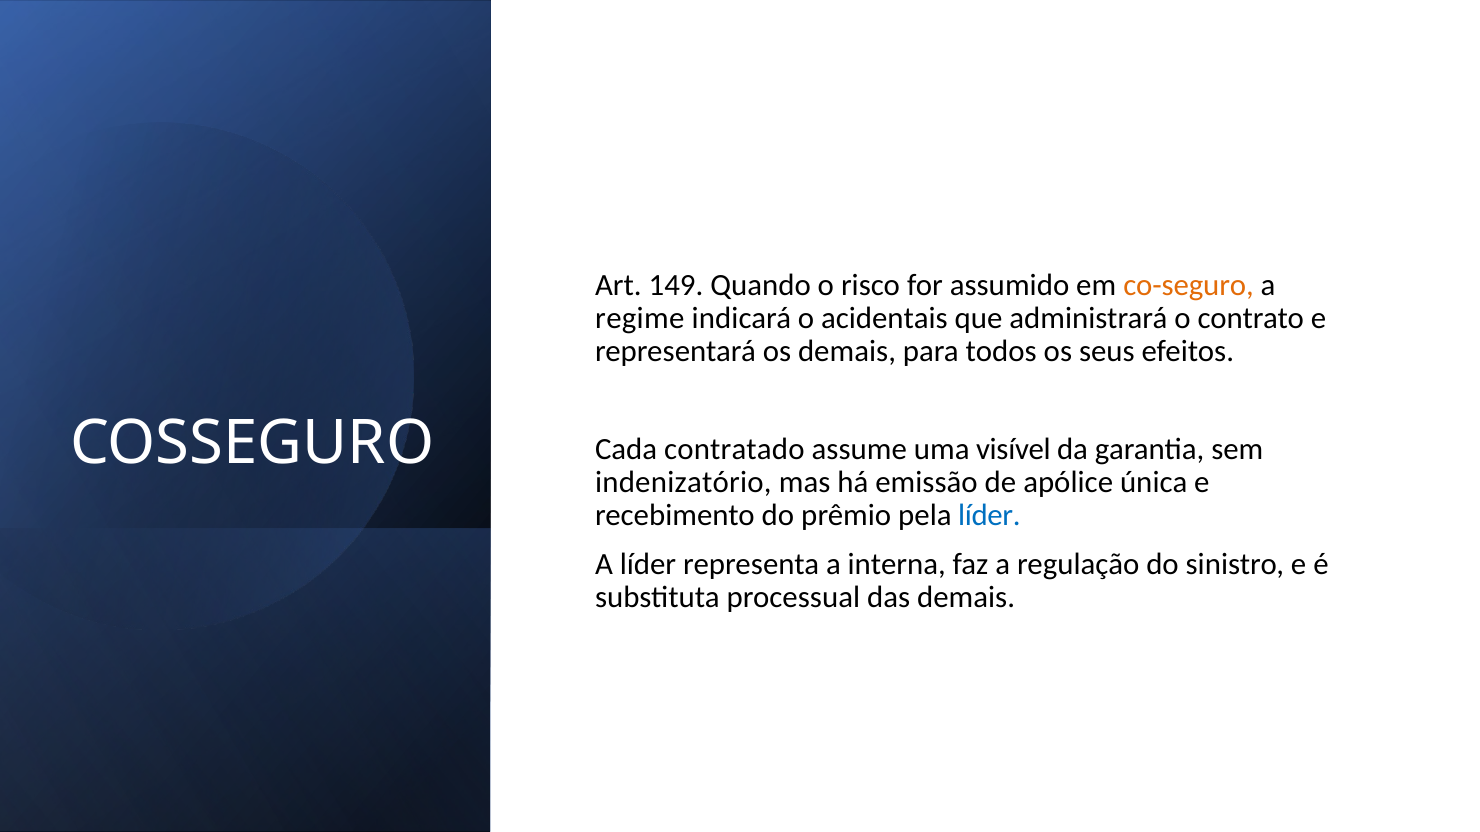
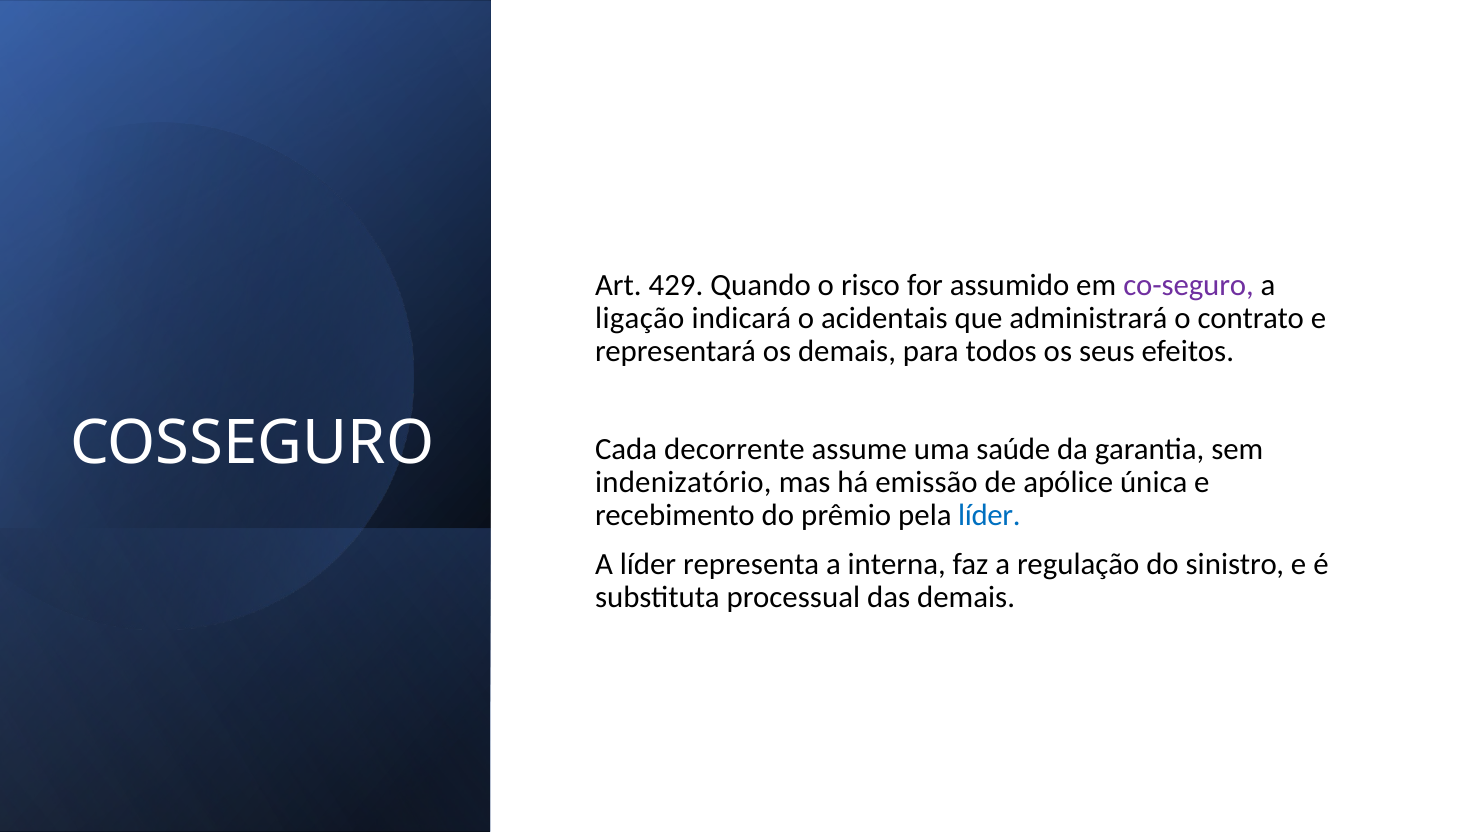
149: 149 -> 429 (676, 285)
co-seguro colour: orange -> purple (1189, 285)
regime: regime -> ligação (640, 318)
contratado: contratado -> decorrente (734, 449)
visível: visível -> saúde (1013, 449)
